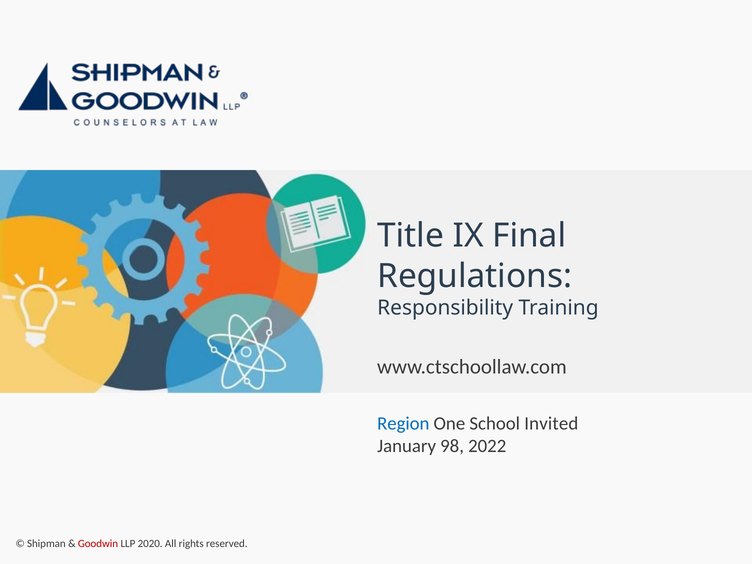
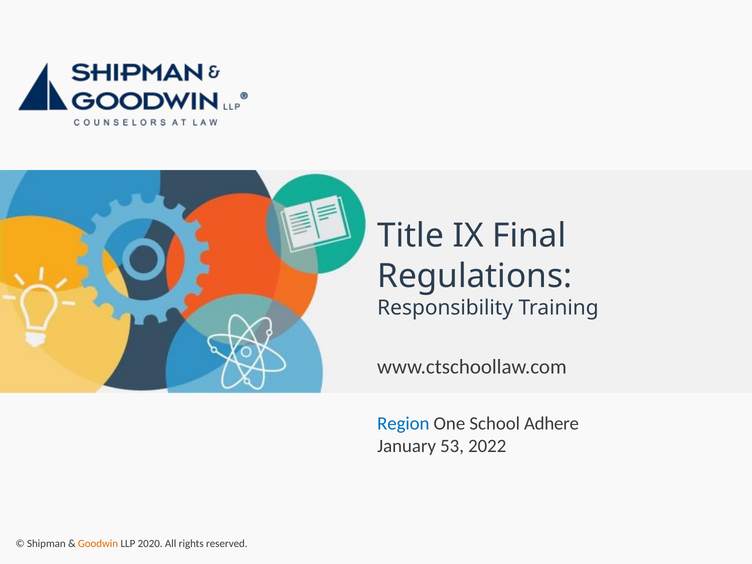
Invited: Invited -> Adhere (551, 424)
98: 98 -> 53 (452, 446)
Goodwin colour: red -> orange (98, 544)
